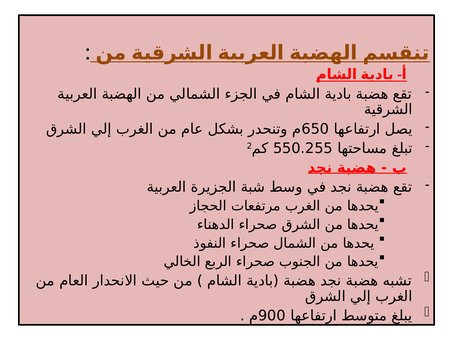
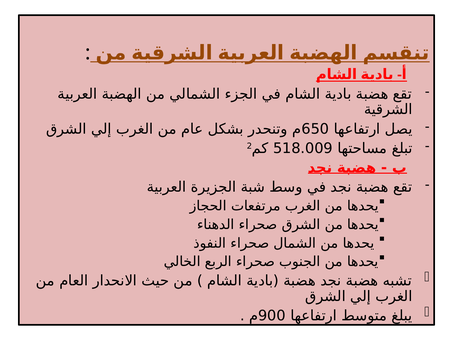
550.255: 550.255 -> 518.009 (303, 148)
